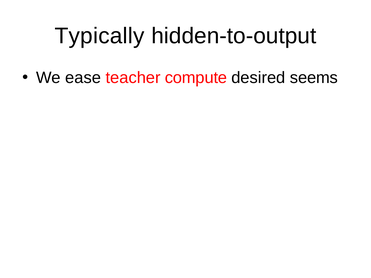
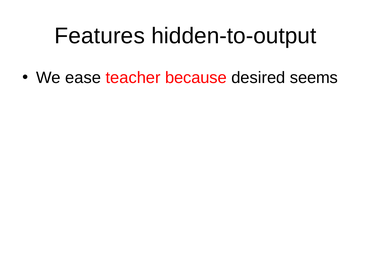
Typically: Typically -> Features (100, 36)
compute: compute -> because (196, 78)
